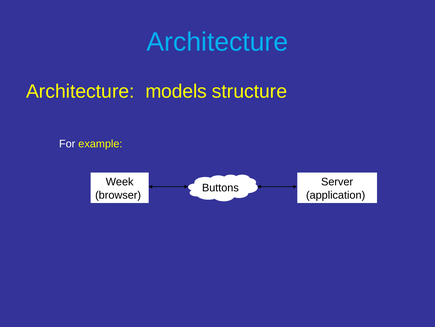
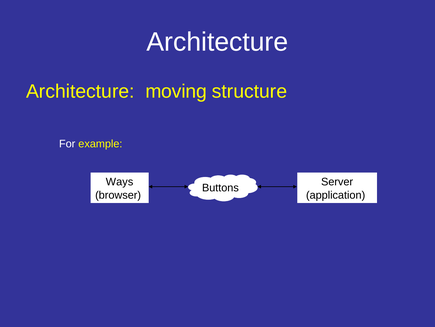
Architecture colour: light blue -> white (217, 42)
models: models -> moving (176, 91)
Week: Week -> Ways (120, 182)
